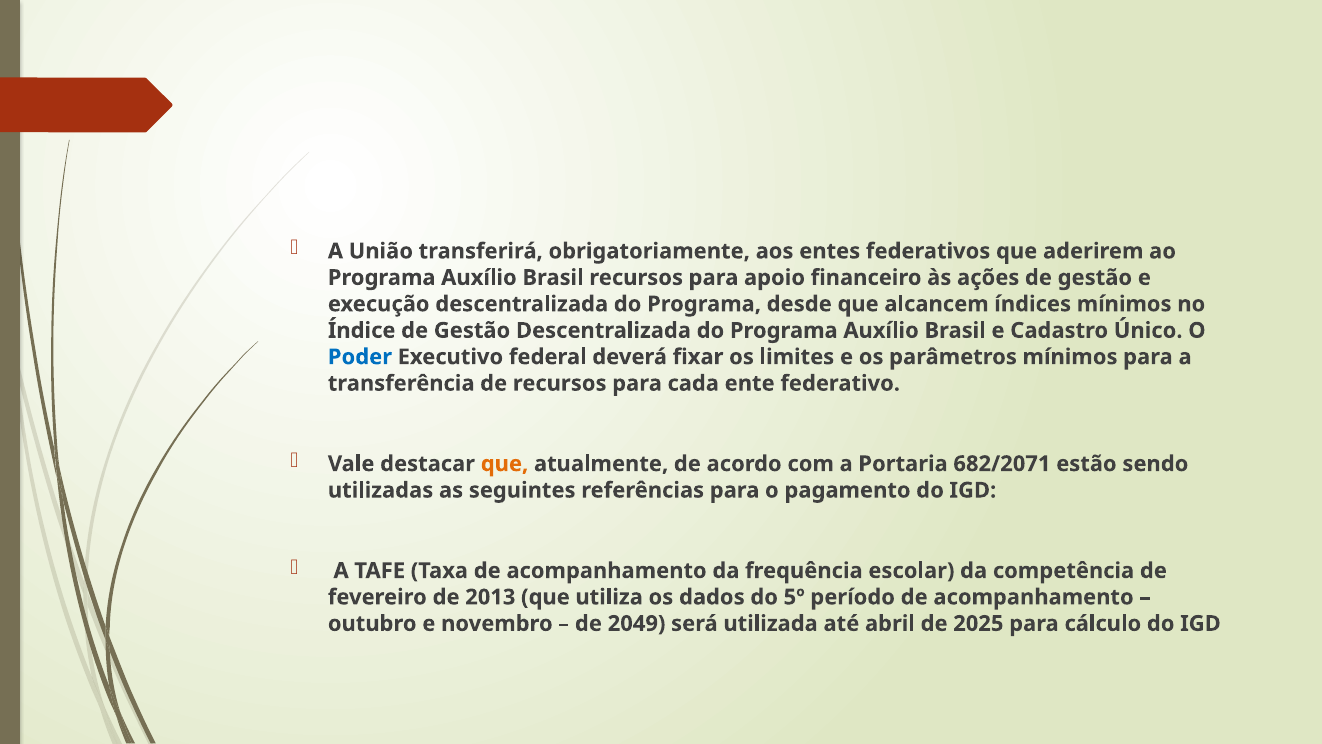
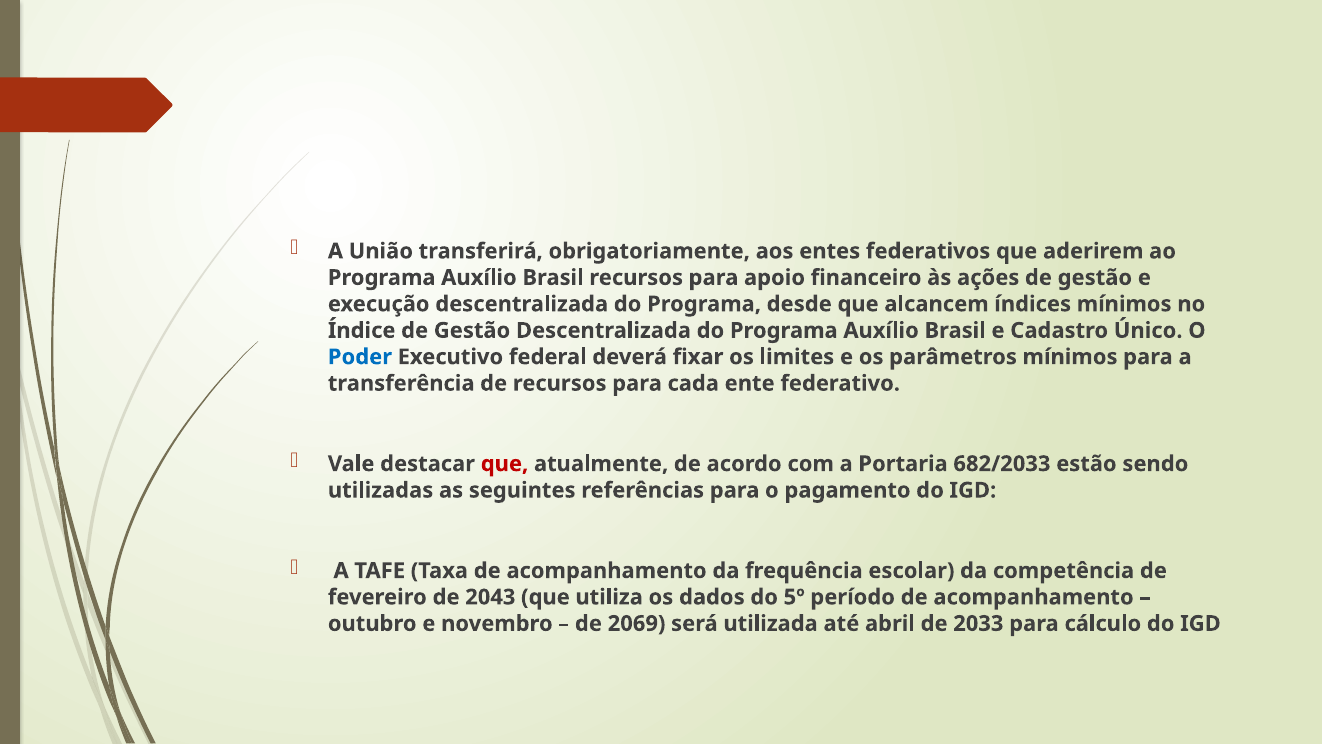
que colour: orange -> red (505, 464)
682/2071: 682/2071 -> 682/2033 (1002, 464)
2013: 2013 -> 2043 (490, 597)
2049: 2049 -> 2069 (637, 623)
2025: 2025 -> 2033 (978, 623)
